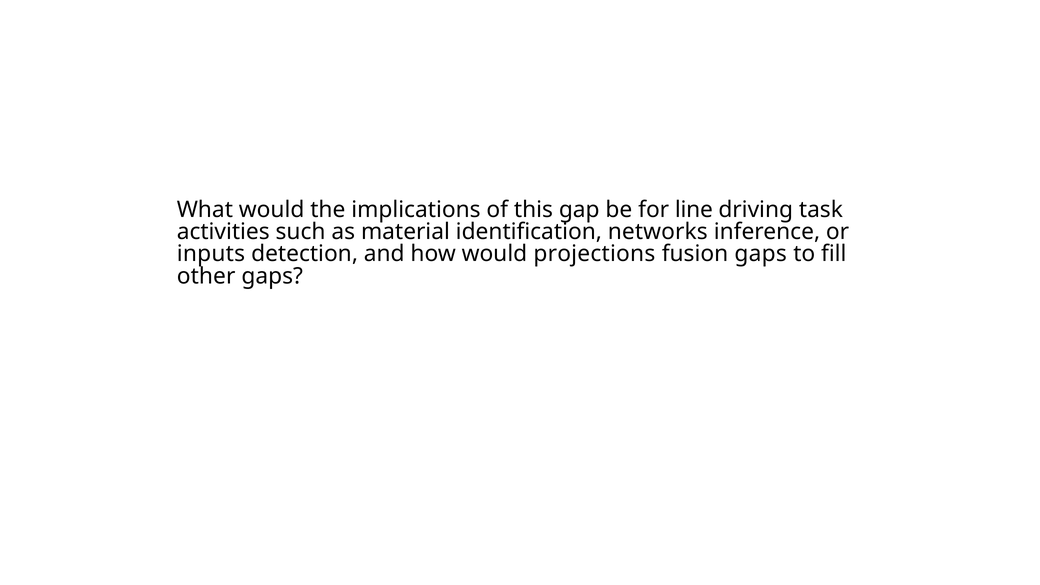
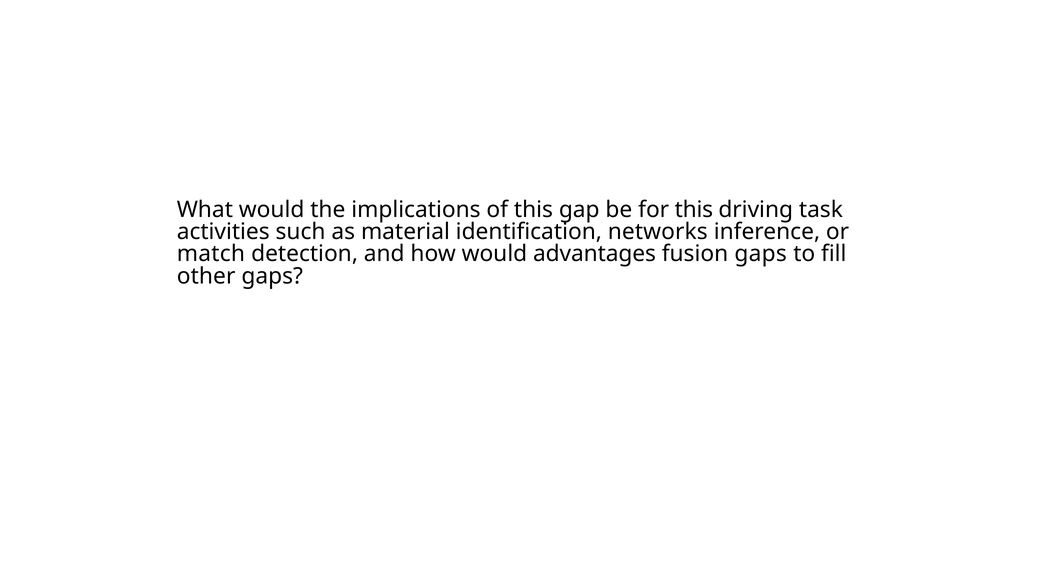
for line: line -> this (694, 210)
inputs: inputs -> match (211, 254)
projections: projections -> advantages (595, 254)
